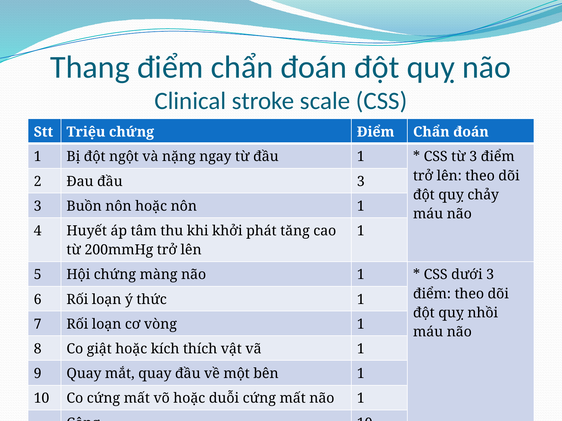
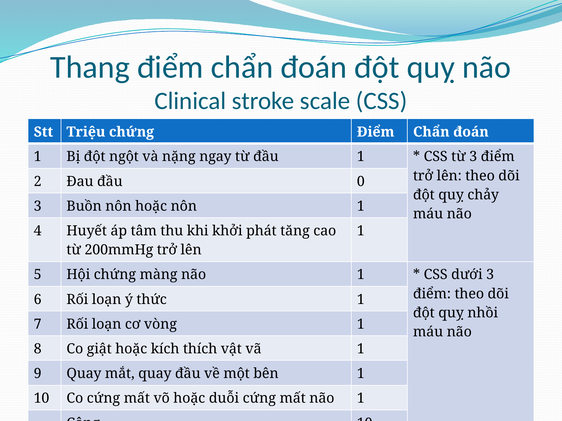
đầu 3: 3 -> 0 (361, 182)
